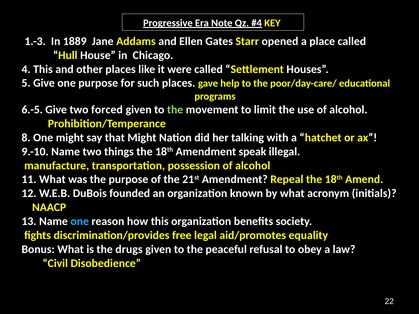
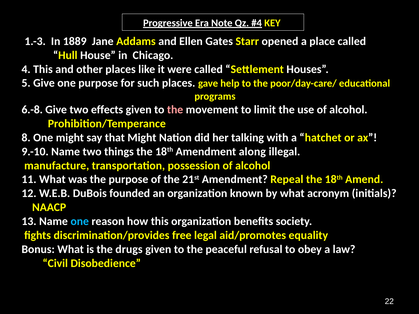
6.-5: 6.-5 -> 6.-8 (32, 110)
forced: forced -> effects (107, 110)
the colour: light green -> pink (175, 110)
speak: speak -> along (252, 152)
